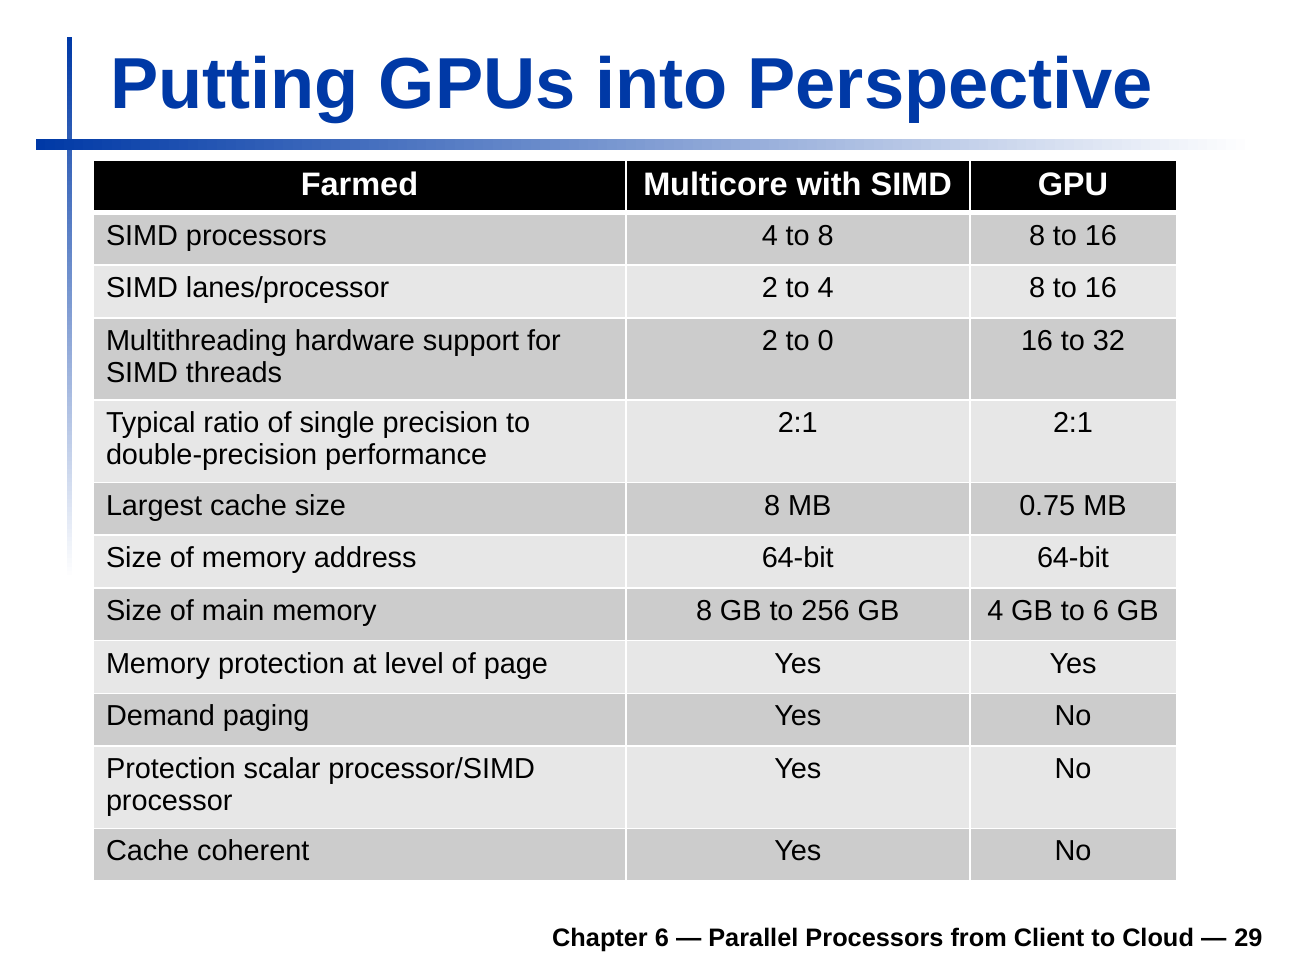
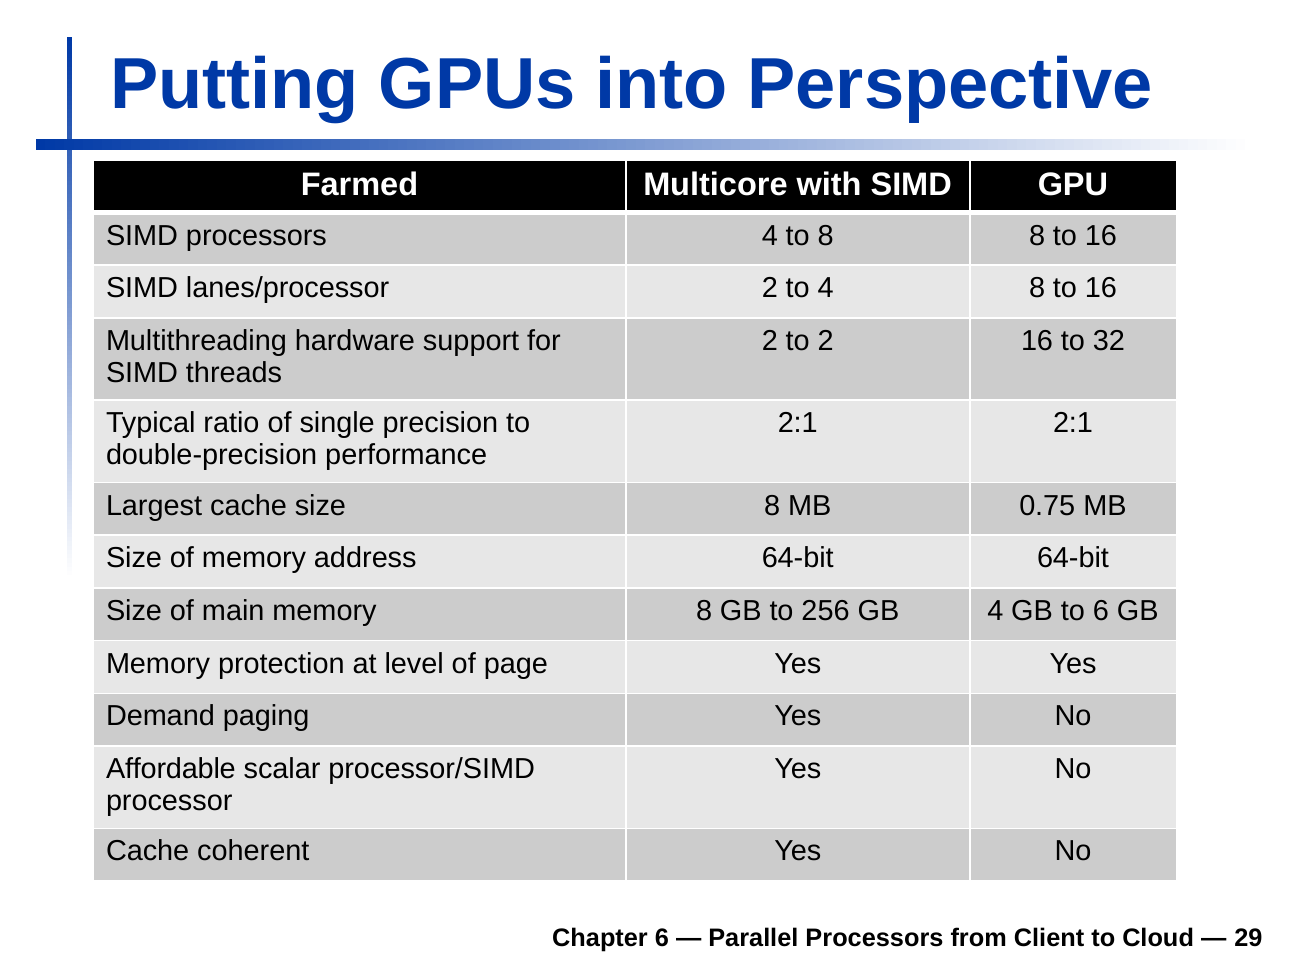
to 0: 0 -> 2 (826, 341)
Protection: Protection -> Affordable (171, 770)
